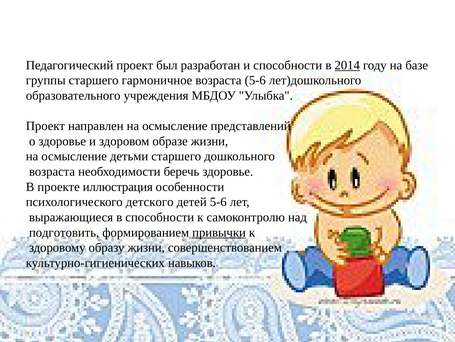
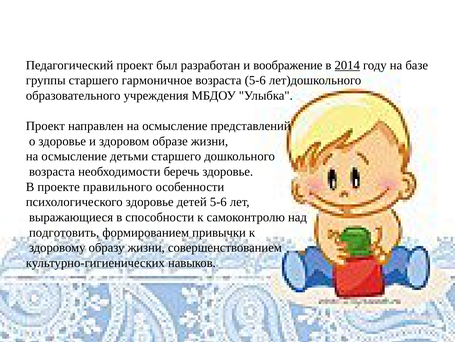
и способности: способности -> воображение (288, 65)
иллюстрация: иллюстрация -> правильного (118, 186)
психологического детского: детского -> здоровье (150, 202)
привычки underline: present -> none (219, 232)
